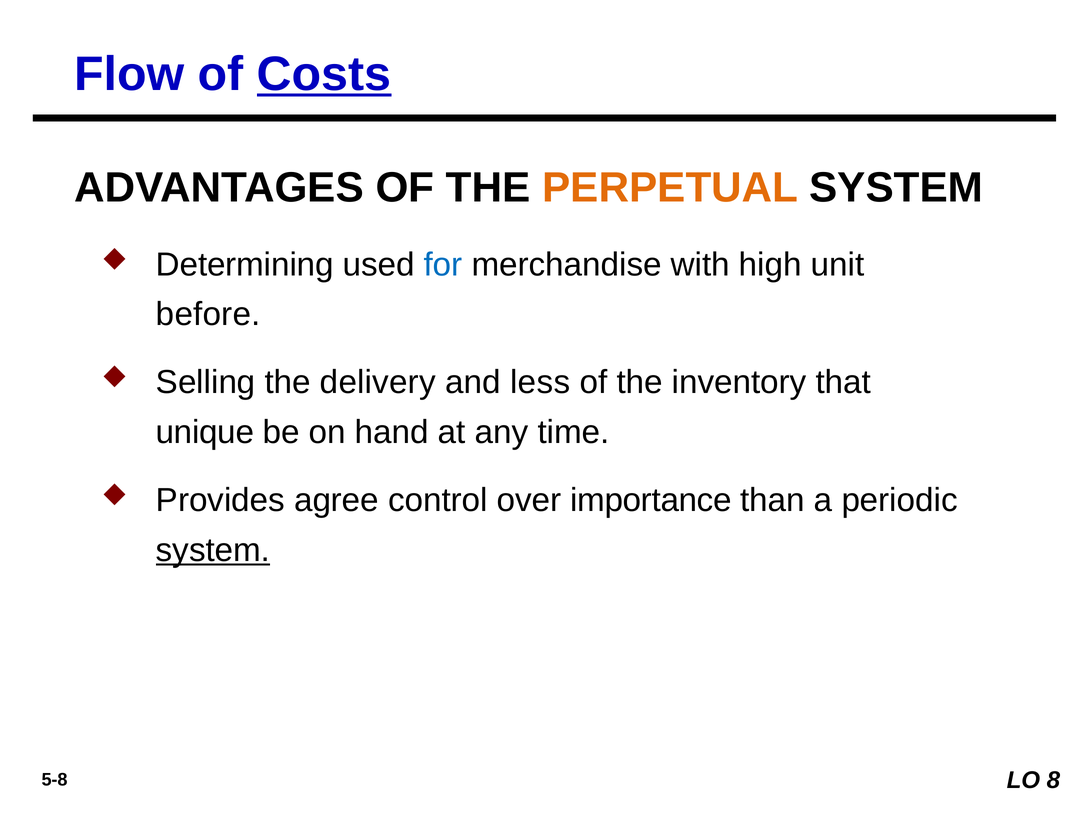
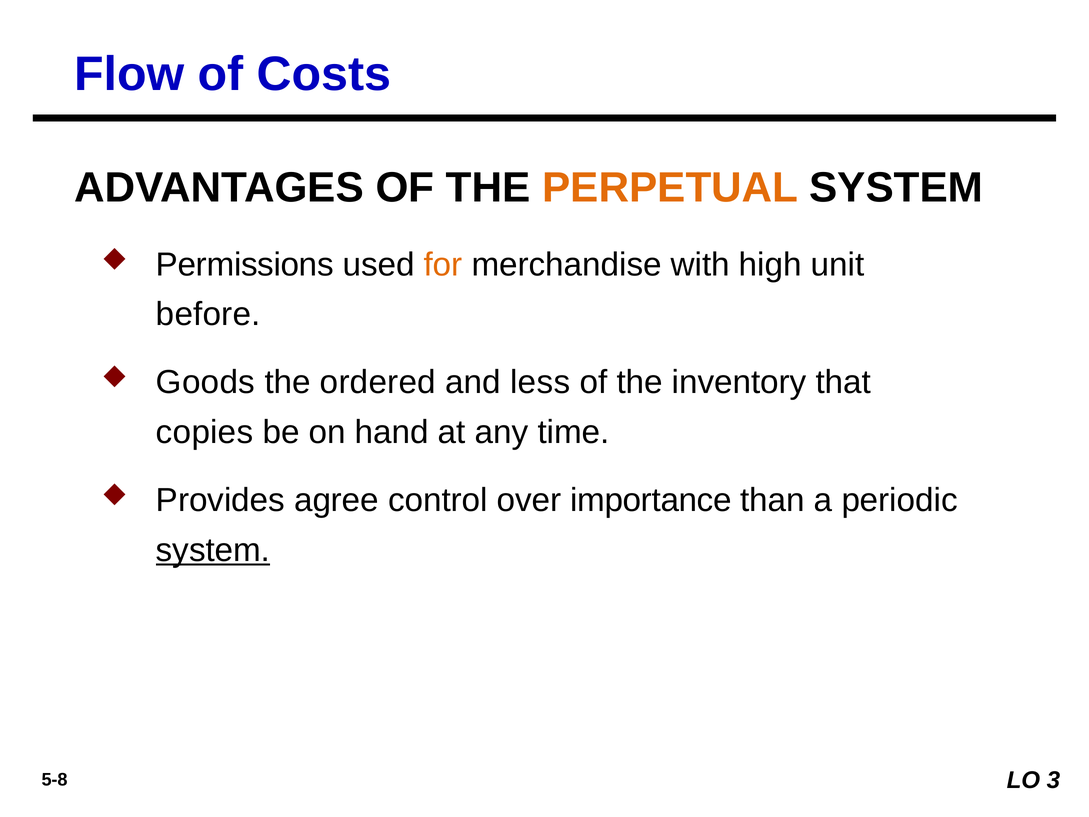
Costs underline: present -> none (324, 74)
Determining: Determining -> Permissions (245, 264)
for colour: blue -> orange (443, 264)
Selling: Selling -> Goods (206, 382)
delivery: delivery -> ordered (378, 382)
unique: unique -> copies (205, 432)
8: 8 -> 3 (1053, 780)
